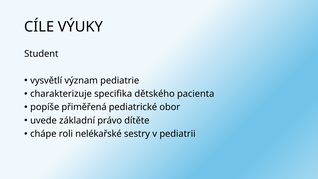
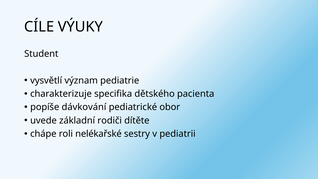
přiměřená: přiměřená -> dávkování (84, 107)
právo: právo -> rodiči (110, 120)
